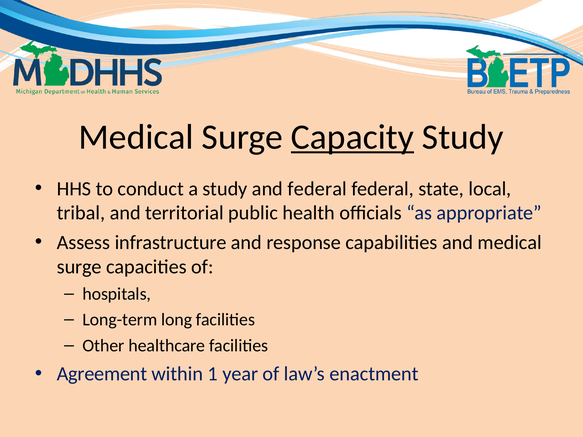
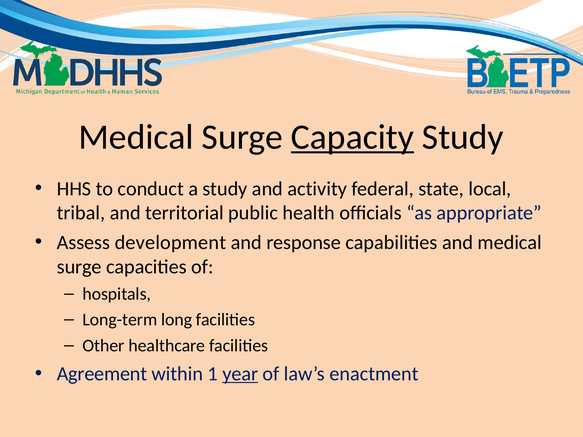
and federal: federal -> activity (317, 189)
infrastructure: infrastructure -> development (170, 243)
year underline: none -> present (240, 374)
